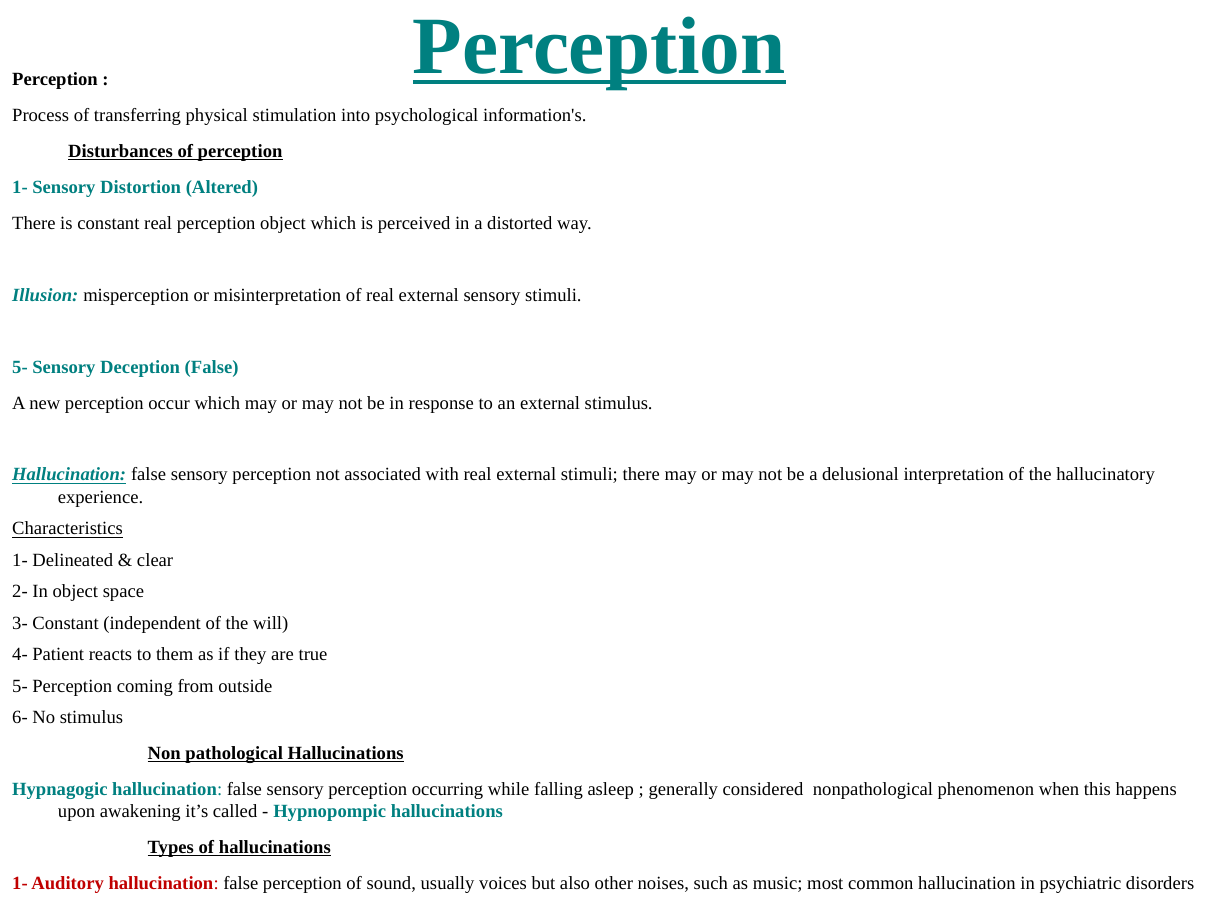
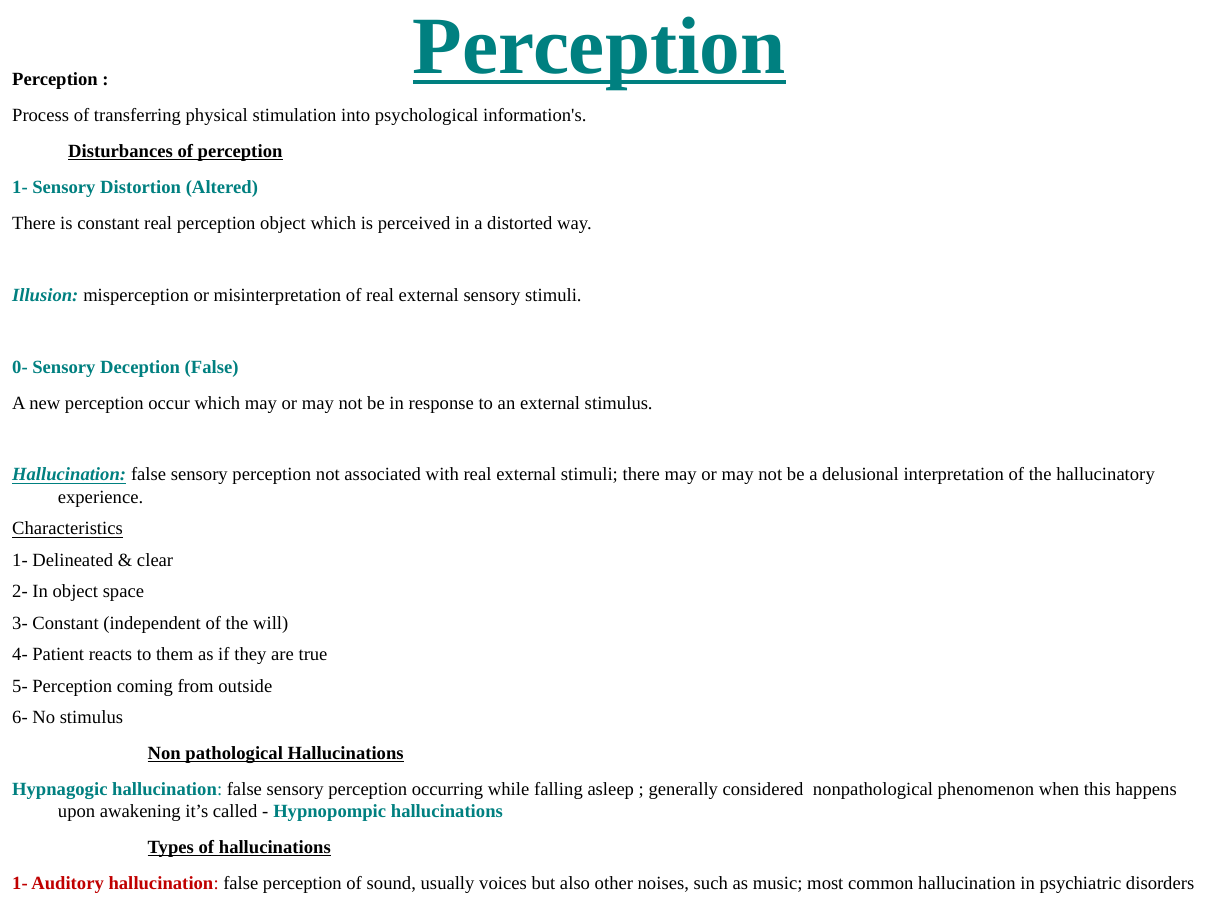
5-: 5- -> 0- (20, 367)
